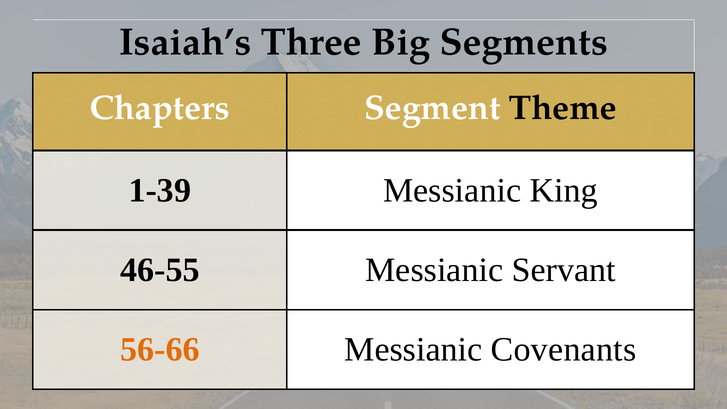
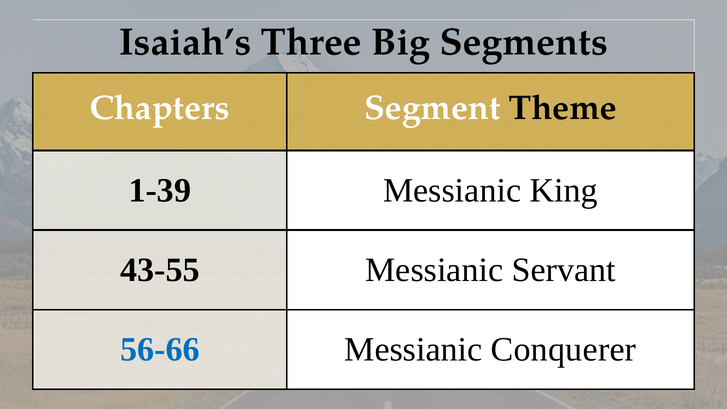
46-55: 46-55 -> 43-55 (160, 270)
56-66 colour: orange -> blue (160, 350)
Covenants: Covenants -> Conquerer (564, 350)
